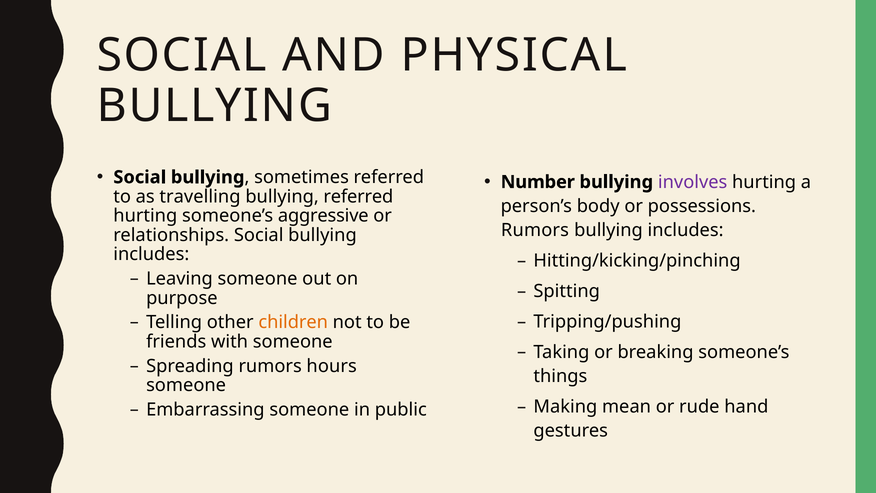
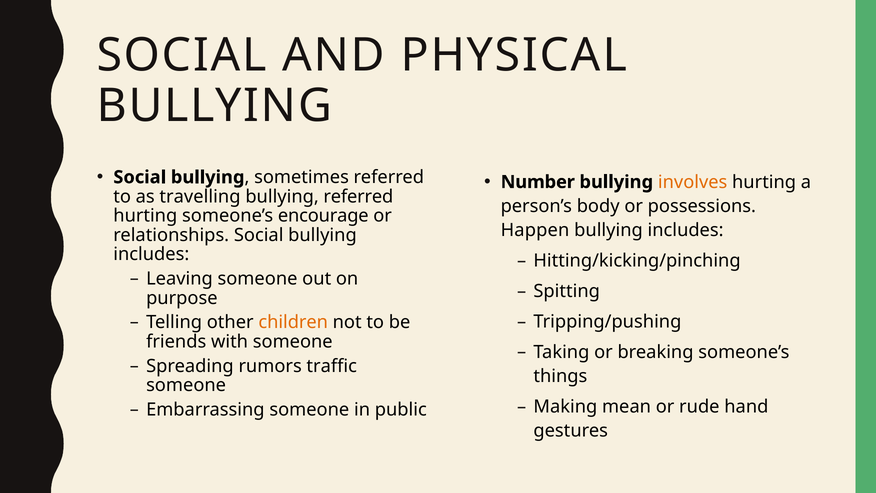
involves colour: purple -> orange (693, 182)
aggressive: aggressive -> encourage (323, 216)
Rumors: Rumors -> Happen (535, 230)
hours: hours -> traffic (332, 366)
